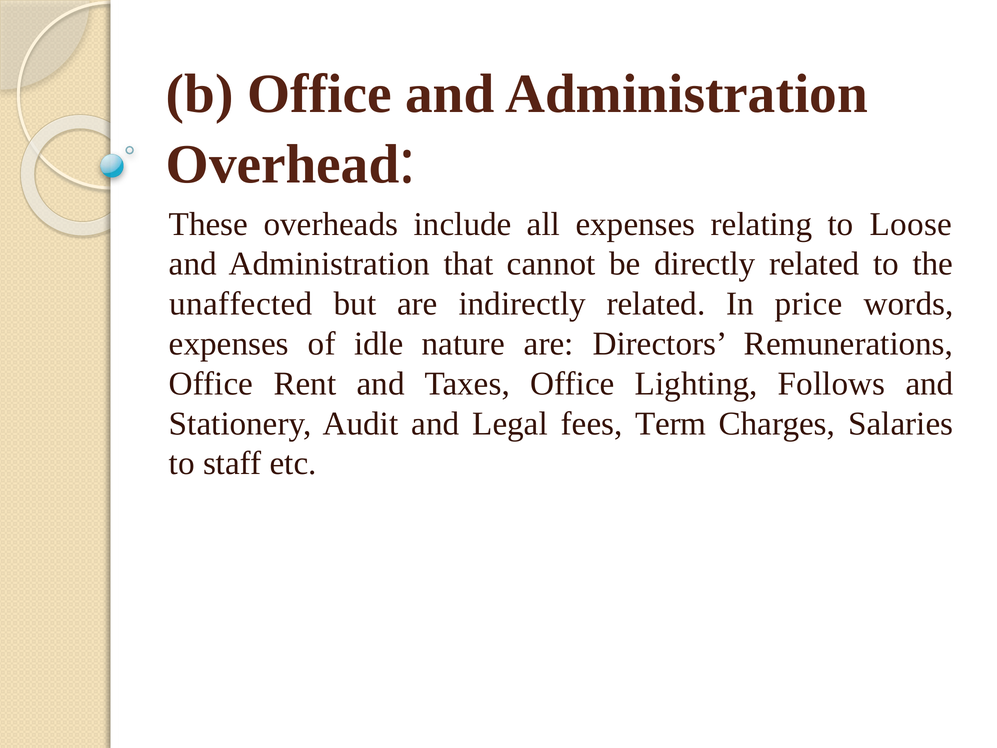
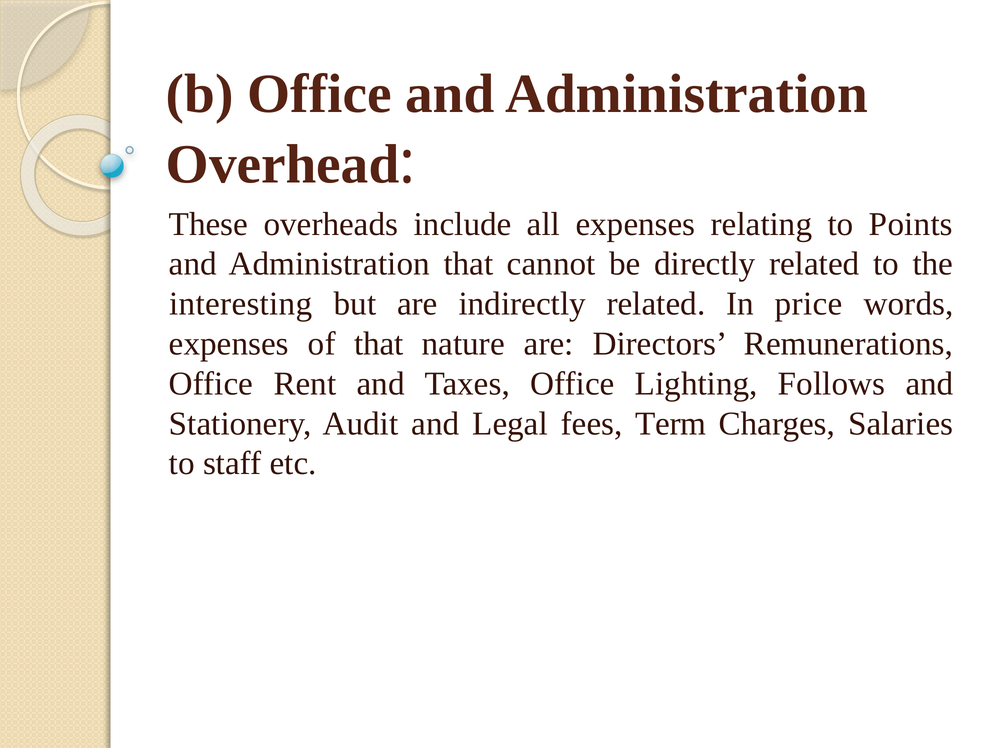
Loose: Loose -> Points (911, 224)
unaffected: unaffected -> interesting (241, 304)
of idle: idle -> that (379, 344)
